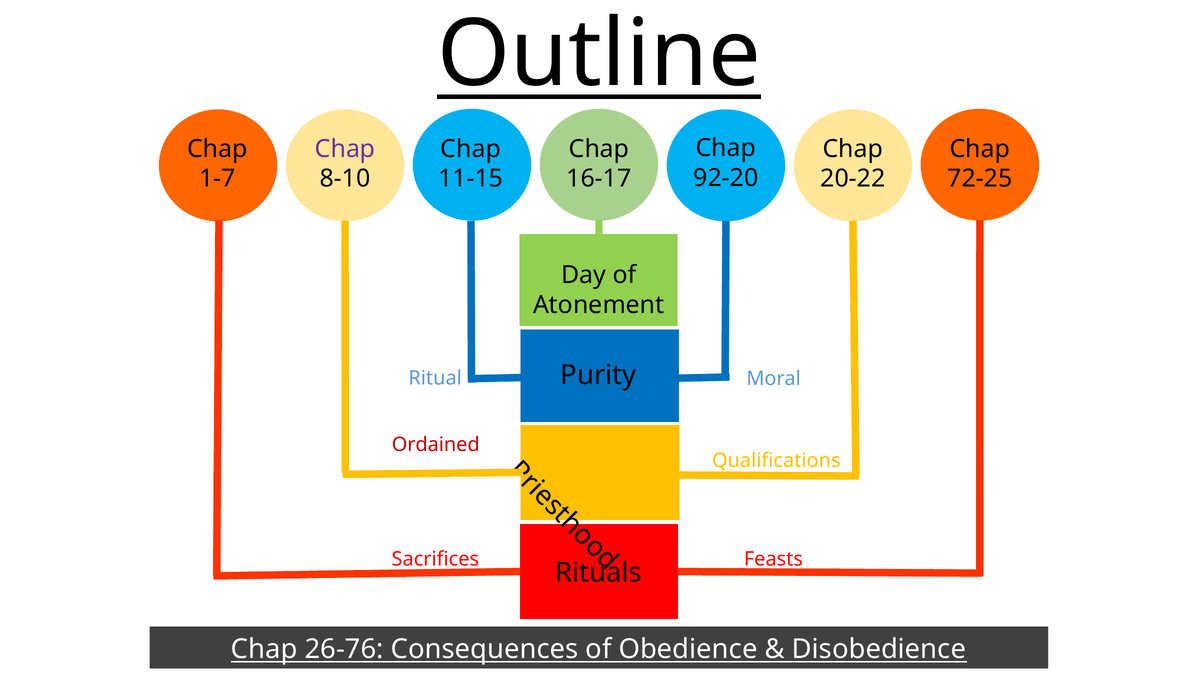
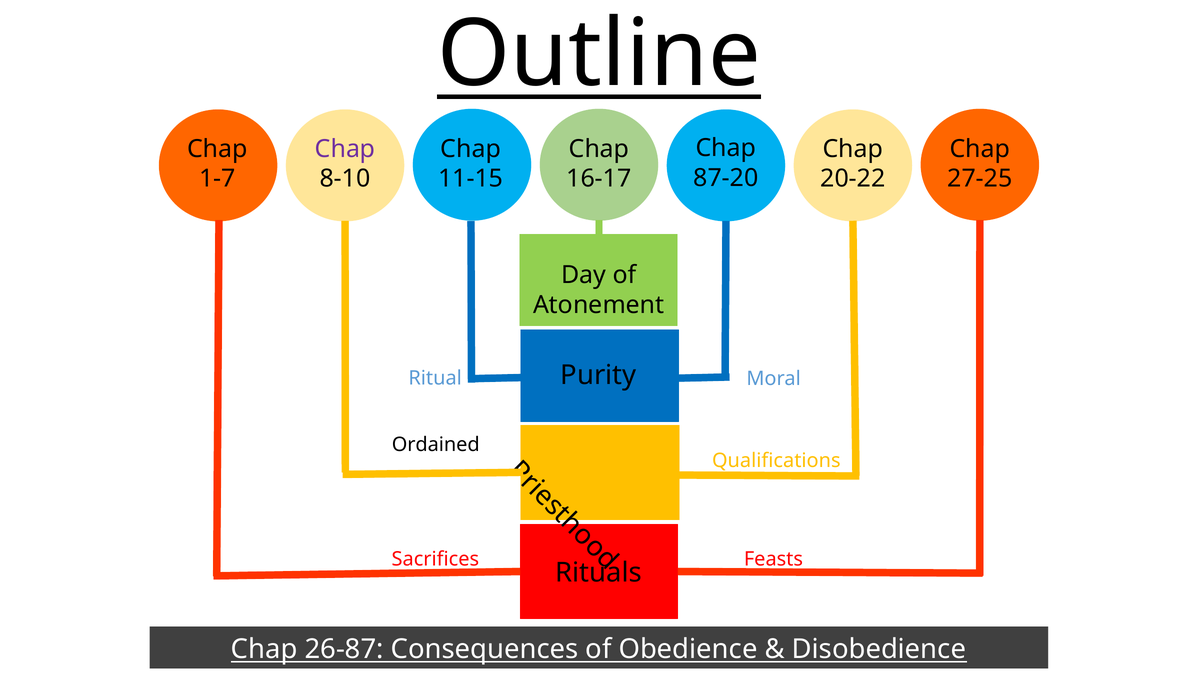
92-20: 92-20 -> 87-20 (726, 178)
72-25: 72-25 -> 27-25 (980, 179)
Ordained colour: red -> black (436, 445)
26-76: 26-76 -> 26-87 (344, 649)
